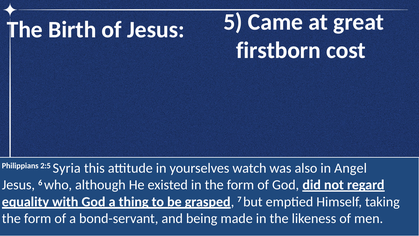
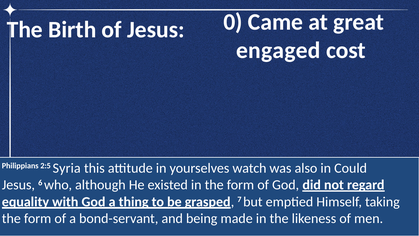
5: 5 -> 0 (233, 22)
firstborn: firstborn -> engaged (278, 50)
Angel: Angel -> Could (351, 168)
